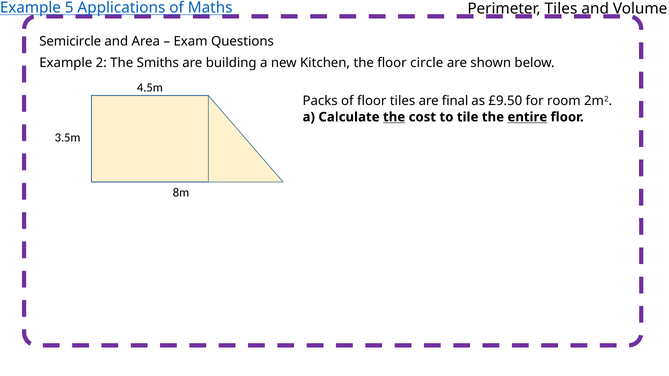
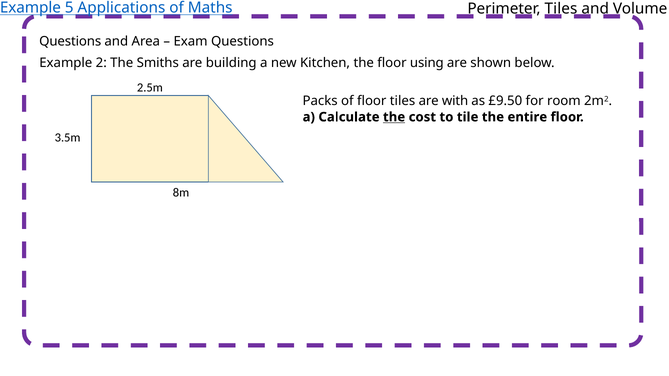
Semicircle: Semicircle -> Questions (70, 41)
circle: circle -> using (427, 63)
4.5m: 4.5m -> 2.5m (150, 88)
final: final -> with (455, 101)
entire underline: present -> none (527, 117)
